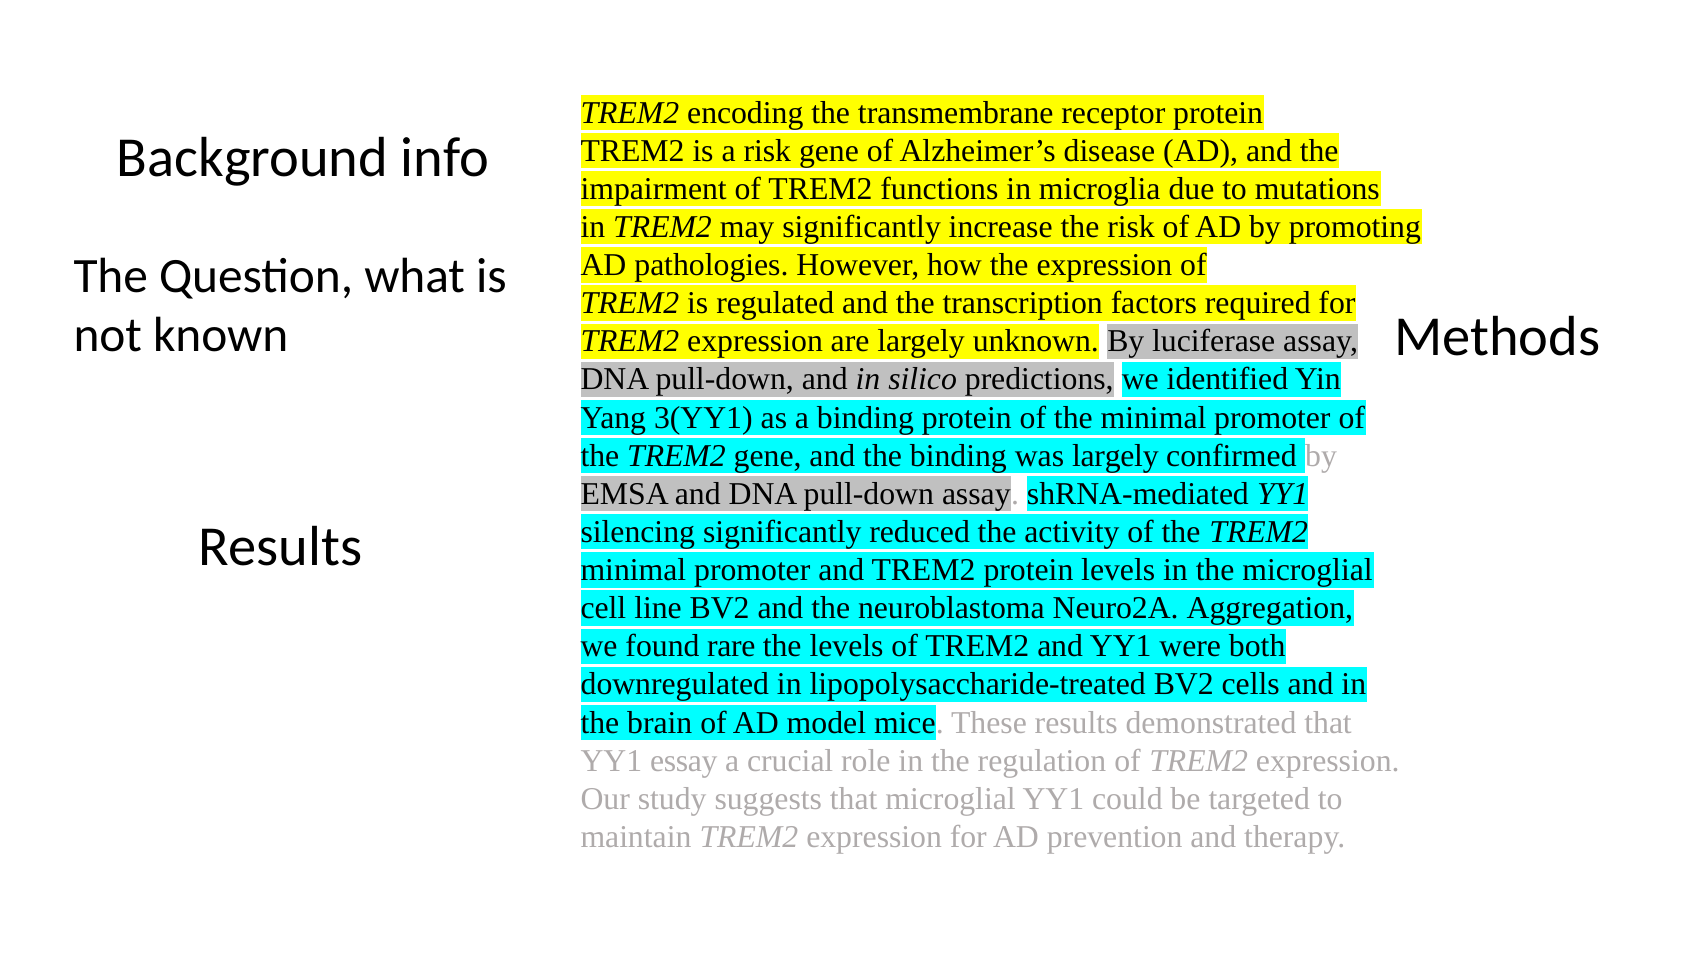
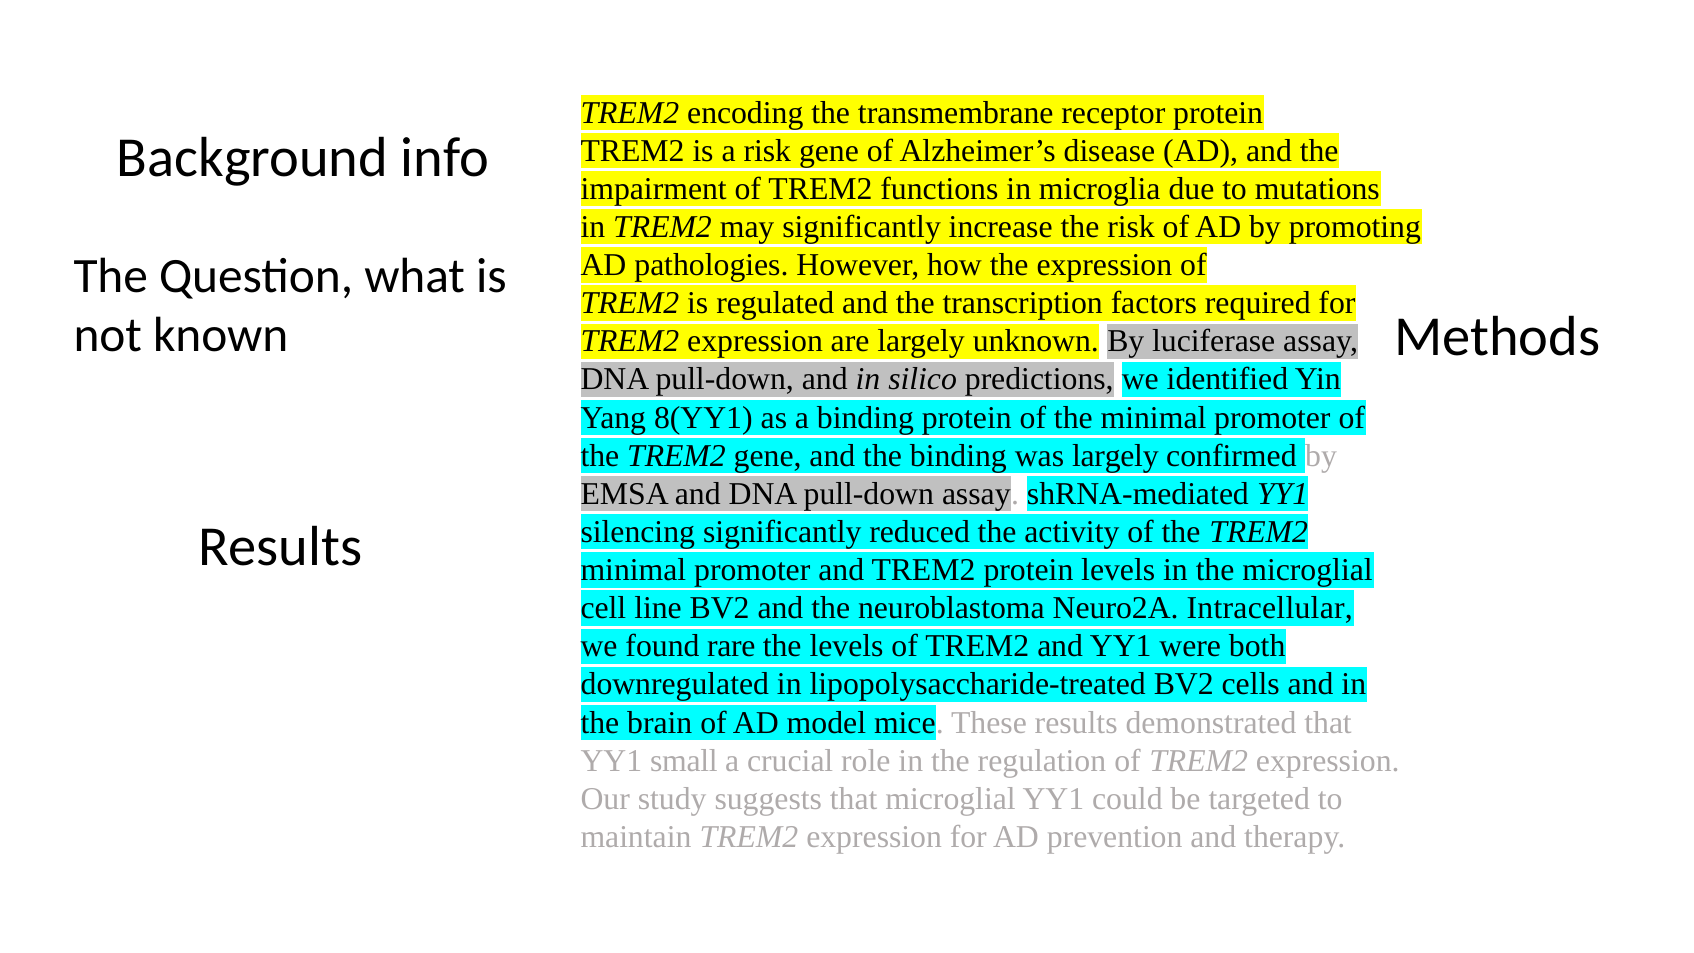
3(YY1: 3(YY1 -> 8(YY1 (703, 418)
Aggregation: Aggregation -> Intracellular (1270, 608)
essay: essay -> small (684, 761)
